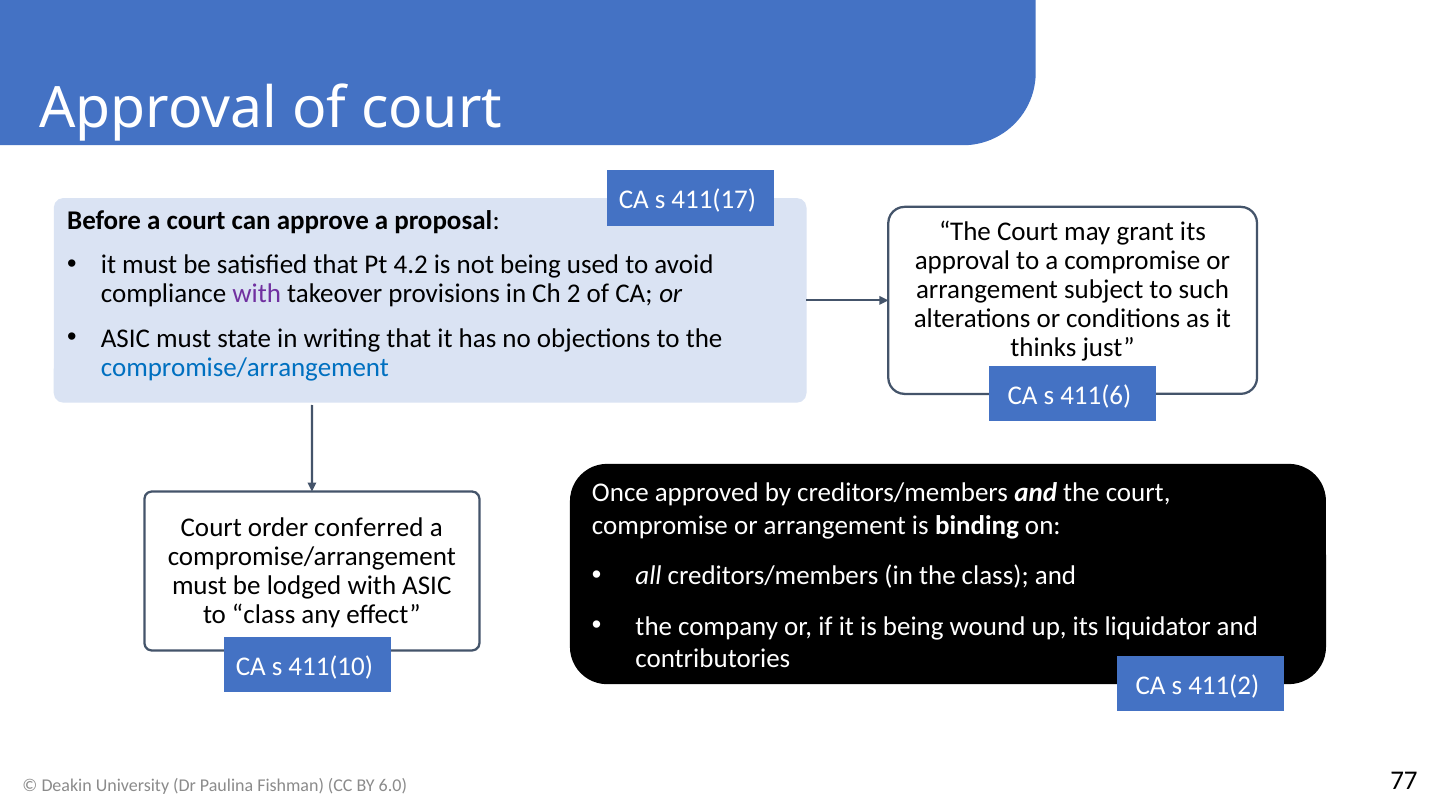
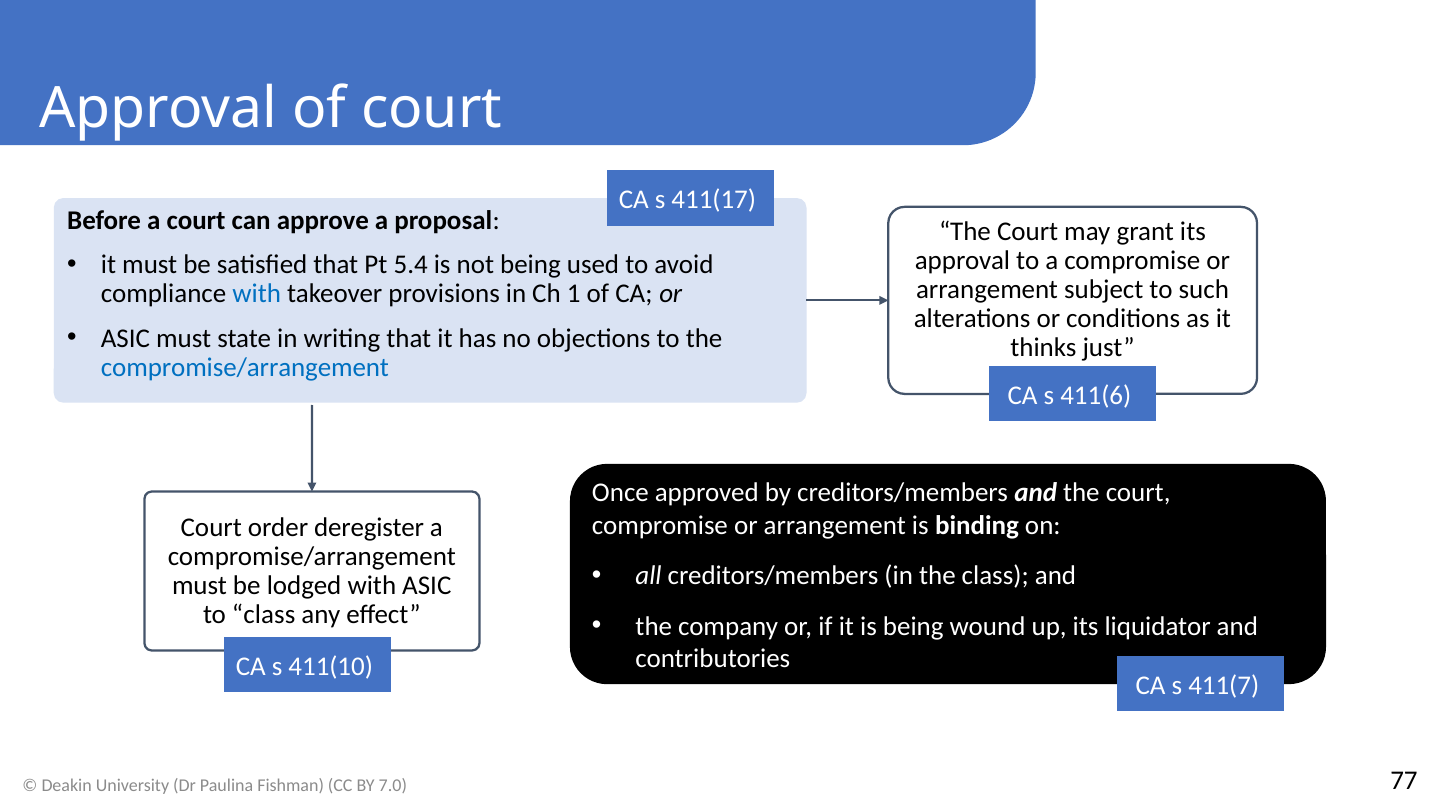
4.2: 4.2 -> 5.4 (411, 265)
with colour: purple -> blue (257, 294)
2: 2 -> 1 (574, 294)
conferred: conferred -> deregister (369, 527)
411(2: 411(2 -> 411(7 (1224, 685)
6.0: 6.0 -> 7.0 (393, 786)
